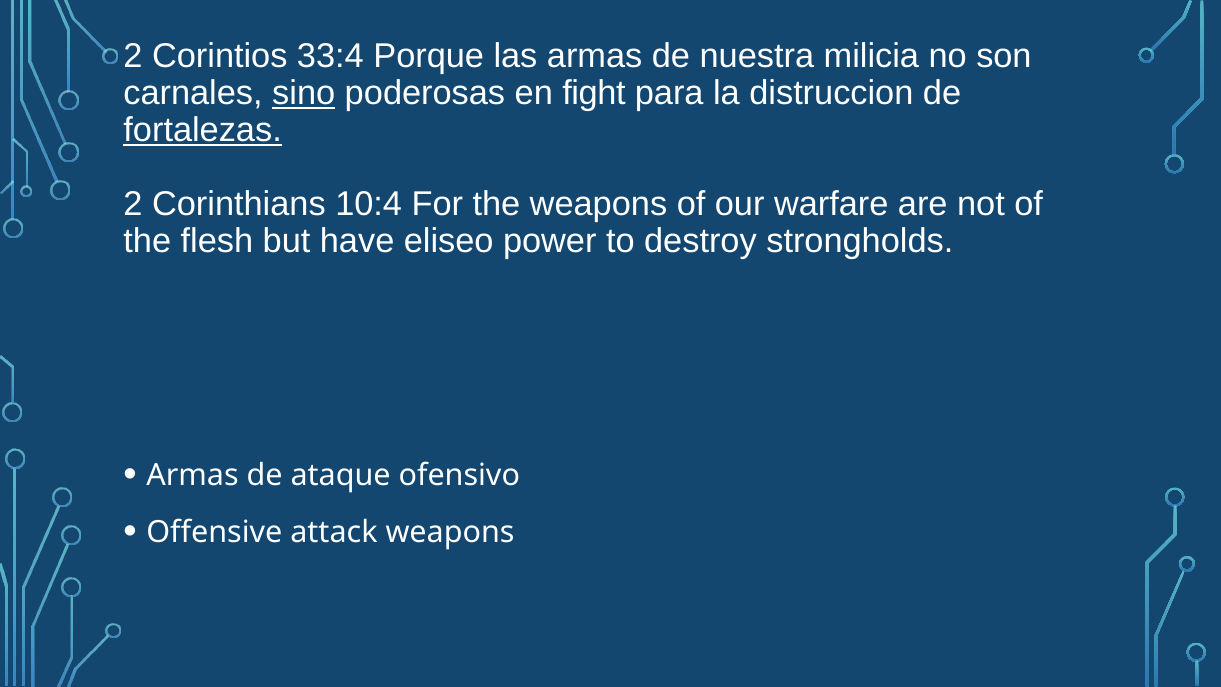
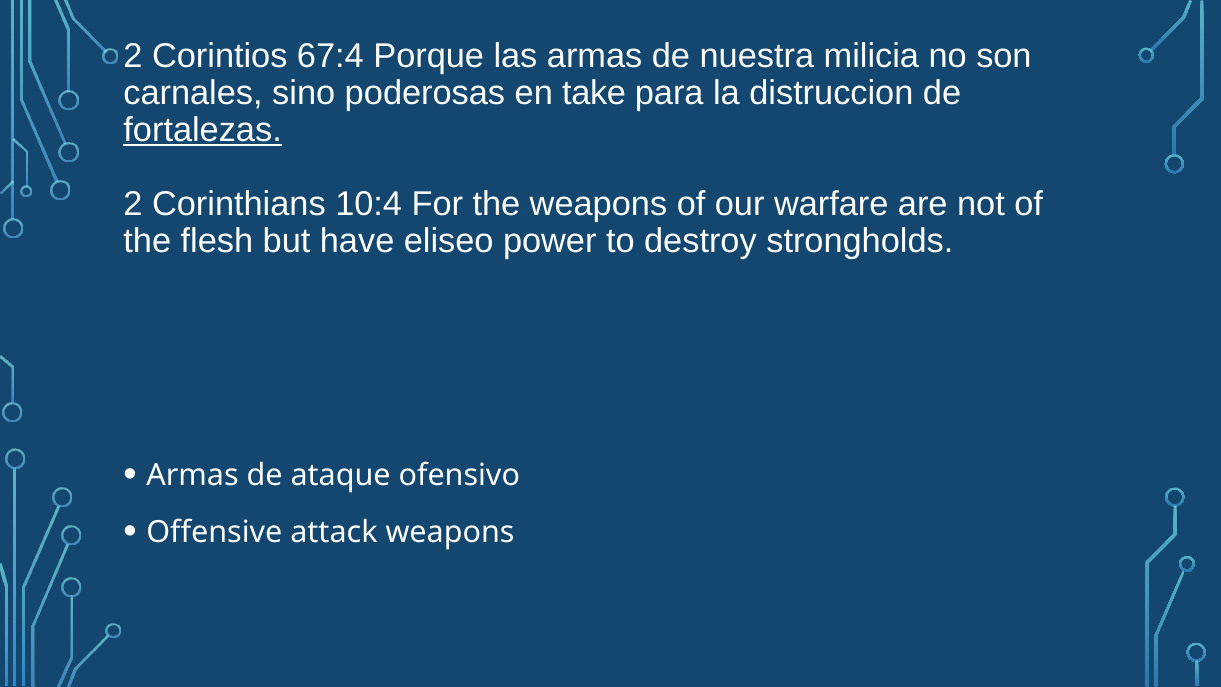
33:4: 33:4 -> 67:4 (330, 56)
sino underline: present -> none (304, 93)
fight: fight -> take (594, 93)
